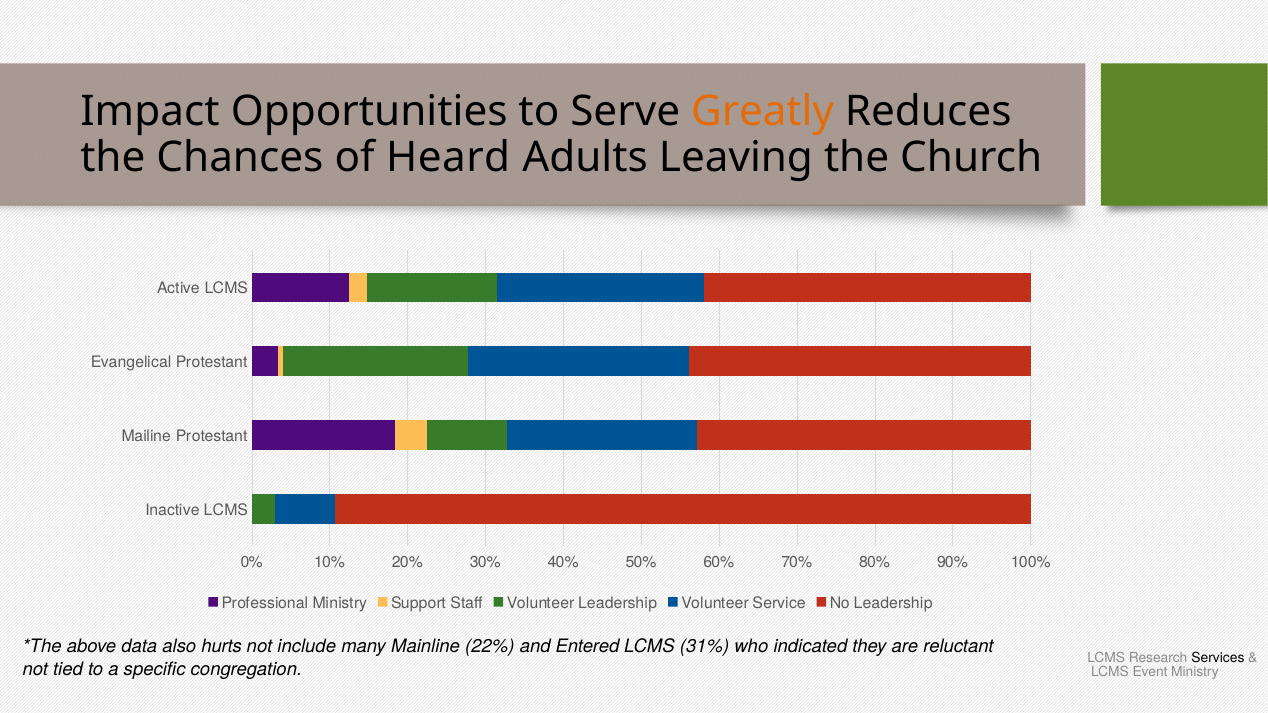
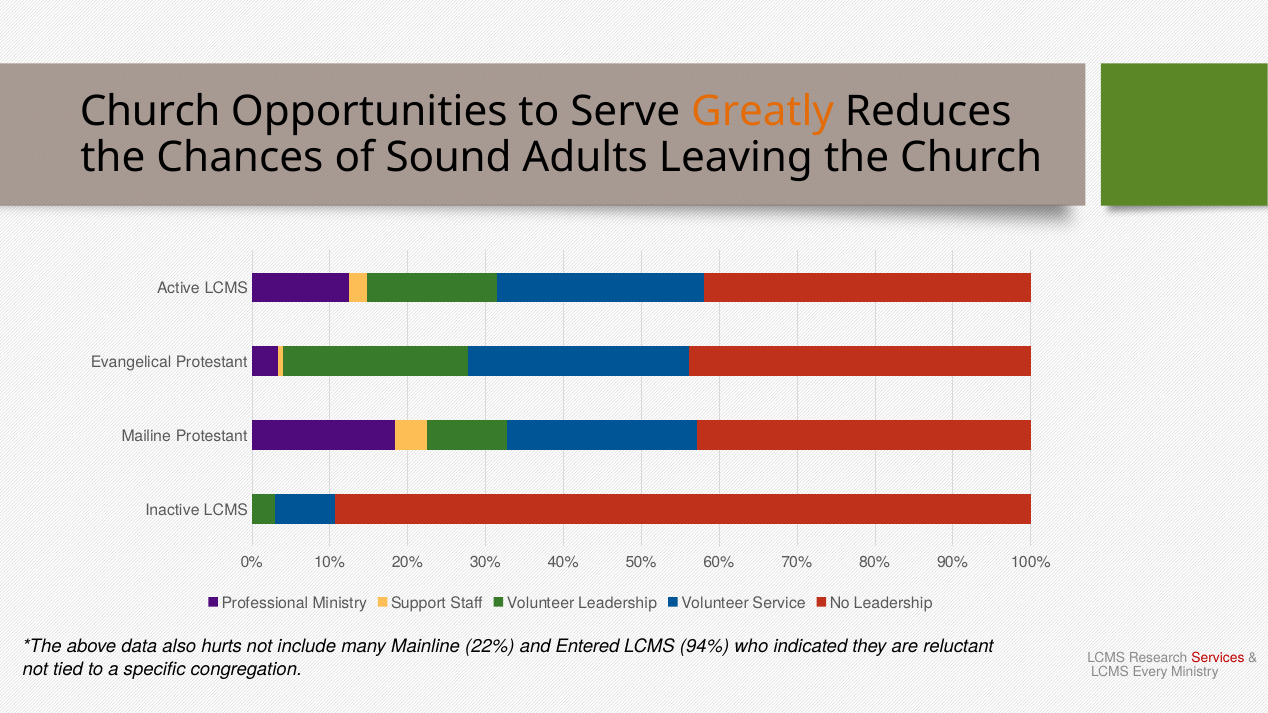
Impact: Impact -> Church (150, 111)
Heard: Heard -> Sound (449, 157)
31%: 31% -> 94% (705, 647)
Services colour: black -> red (1218, 658)
Event: Event -> Every (1150, 672)
